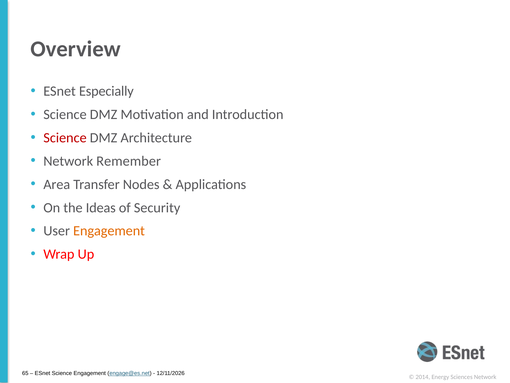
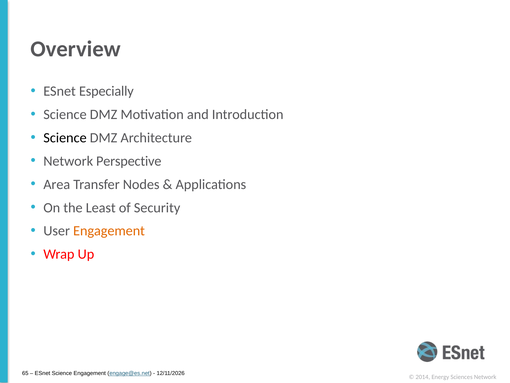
Science colour: red -> black (65, 138)
Remember: Remember -> Perspective (129, 161)
Ideas: Ideas -> Least (101, 207)
